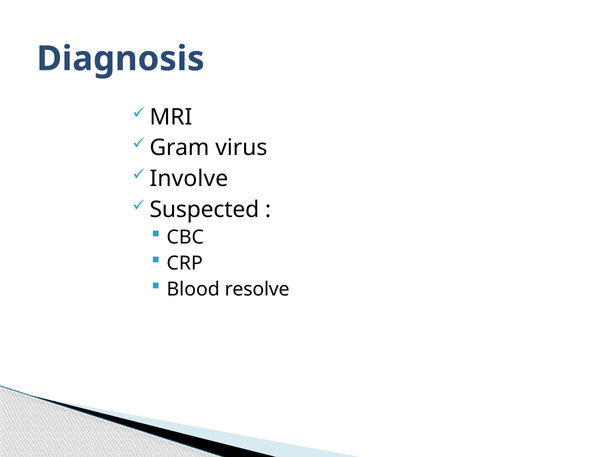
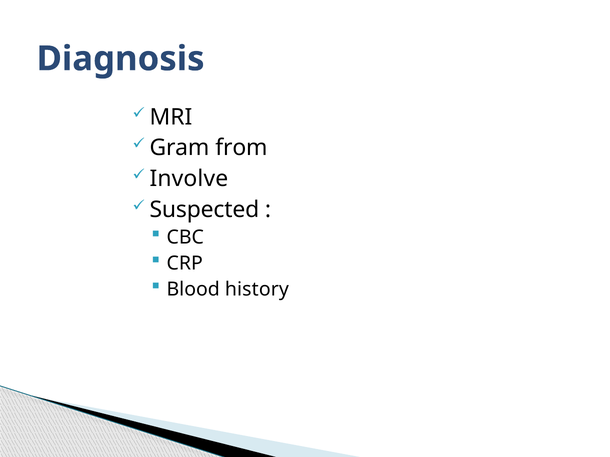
virus: virus -> from (241, 148)
resolve: resolve -> history (257, 290)
